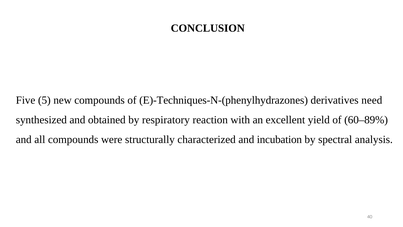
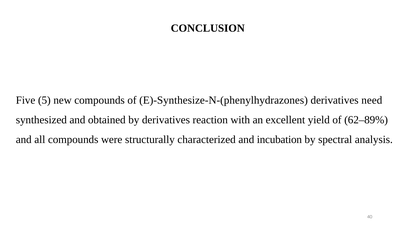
E)-Techniques-N-(phenylhydrazones: E)-Techniques-N-(phenylhydrazones -> E)-Synthesize-N-(phenylhydrazones (224, 100)
by respiratory: respiratory -> derivatives (166, 120)
60–89%: 60–89% -> 62–89% (366, 120)
